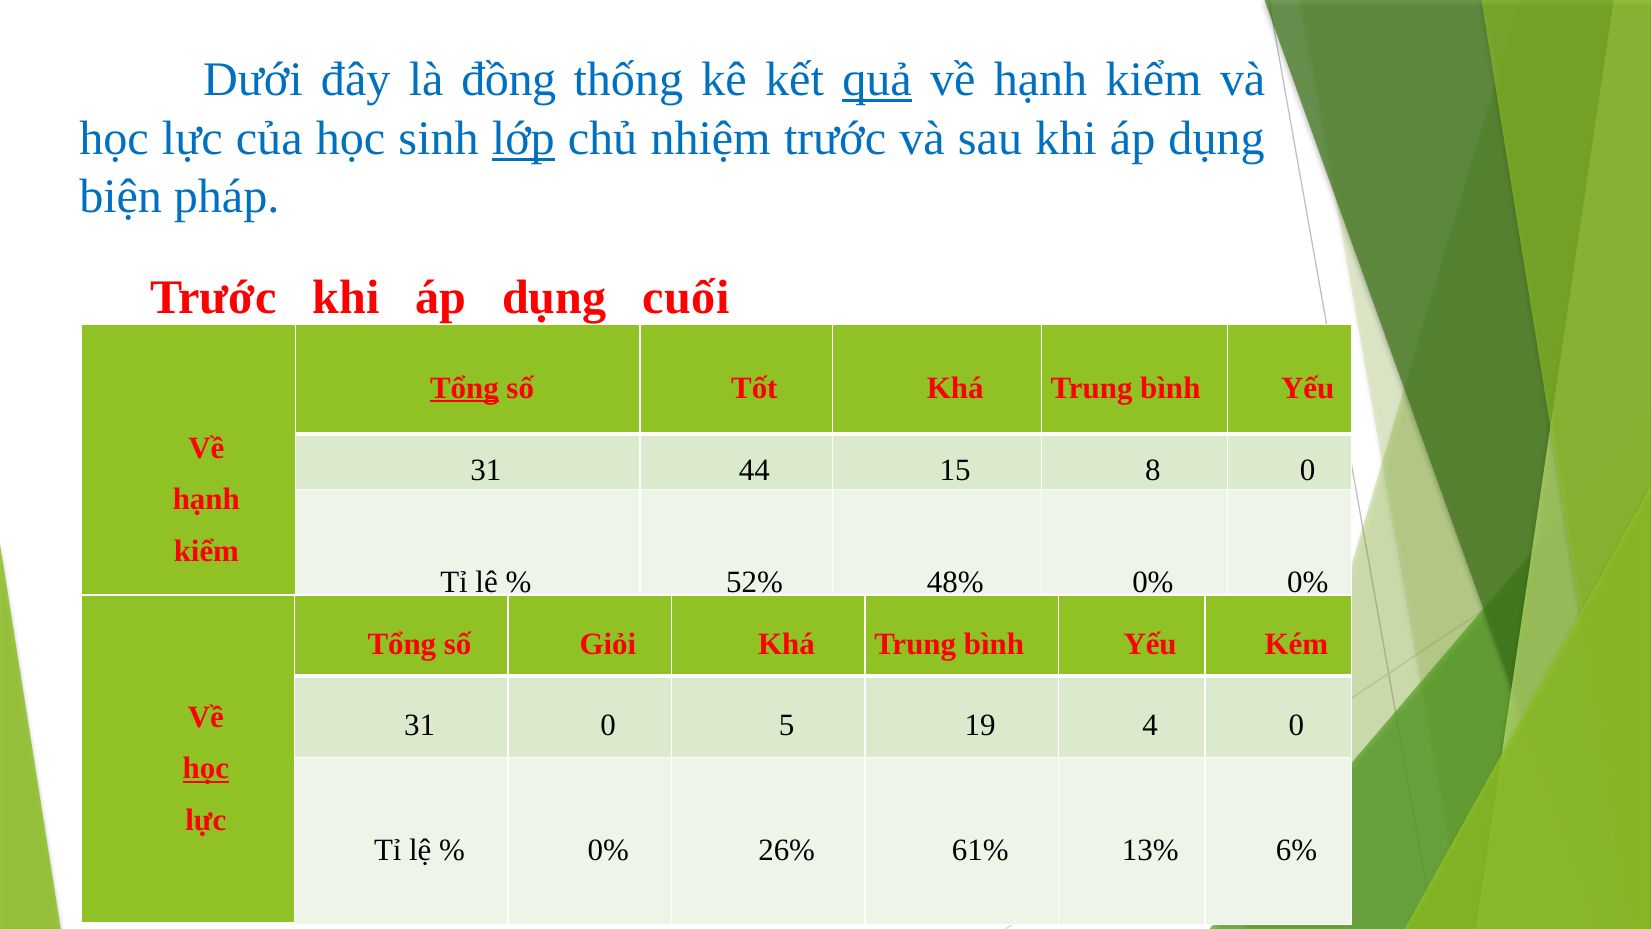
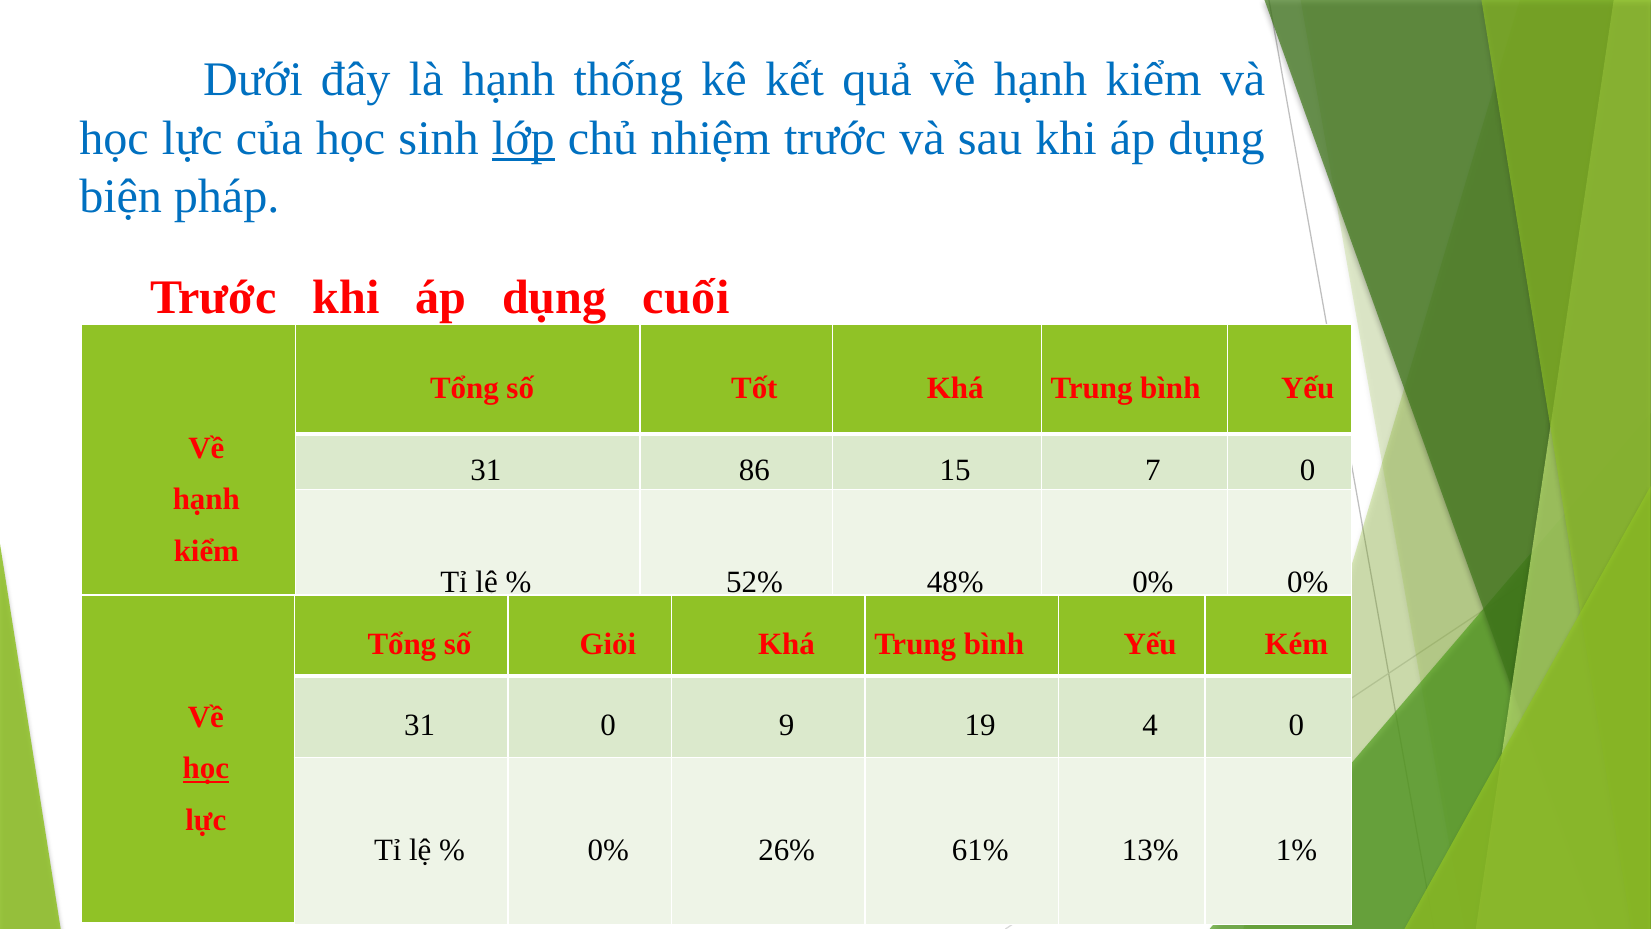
là đồng: đồng -> hạnh (509, 79)
quả underline: present -> none (877, 79)
Tổng underline: present -> none (464, 388)
44: 44 -> 86 (754, 470)
8: 8 -> 7 (1153, 470)
5: 5 -> 9 (787, 725)
6%: 6% -> 1% (1297, 850)
